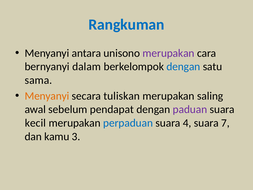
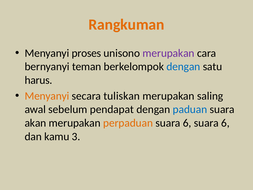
Rangkuman colour: blue -> orange (126, 24)
antara: antara -> proses (86, 53)
dalam: dalam -> teman (87, 67)
sama: sama -> harus (39, 80)
paduan colour: purple -> blue (190, 109)
kecil: kecil -> akan (35, 123)
perpaduan colour: blue -> orange (128, 123)
4: 4 -> 6 (187, 123)
7: 7 -> 6 (225, 123)
